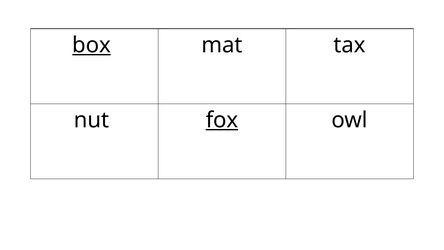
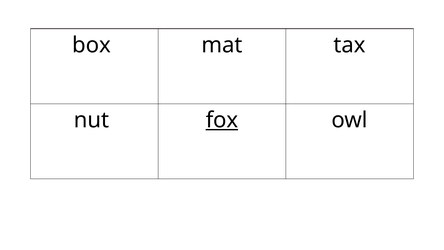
box underline: present -> none (92, 45)
